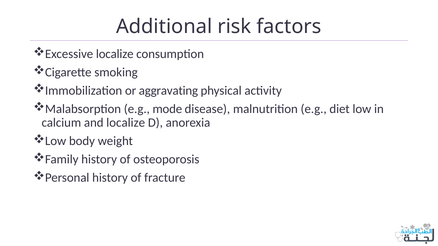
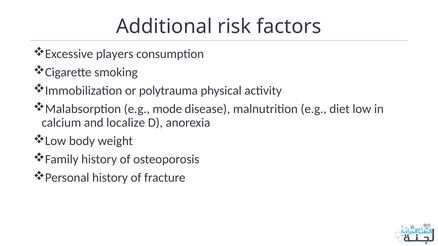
Excessive localize: localize -> players (115, 54)
aggravating: aggravating -> polytrauma (168, 91)
